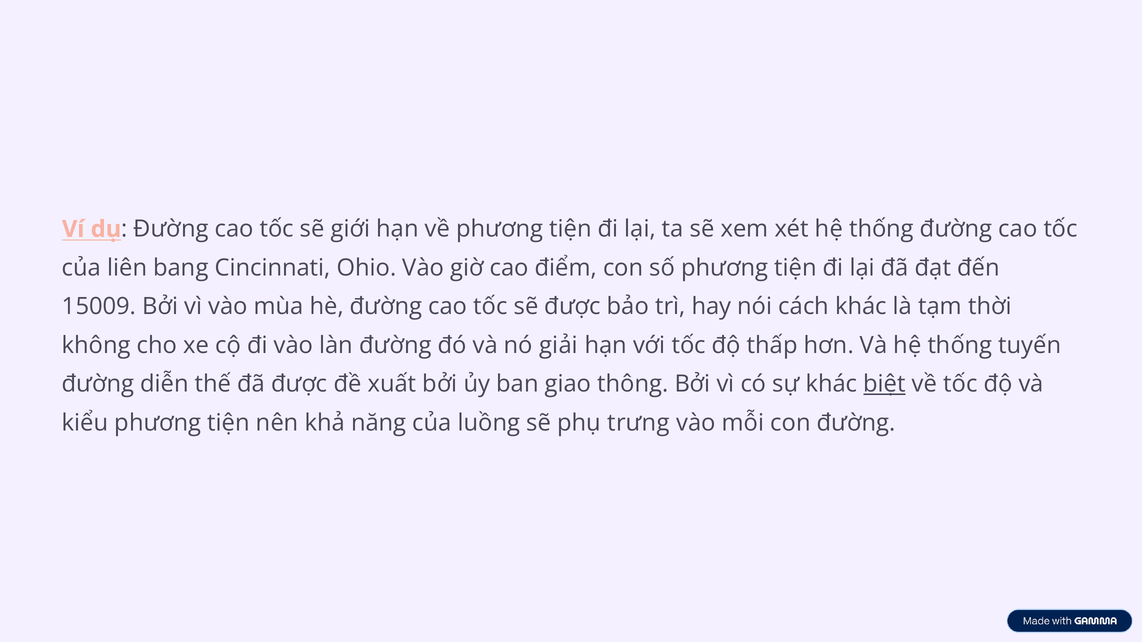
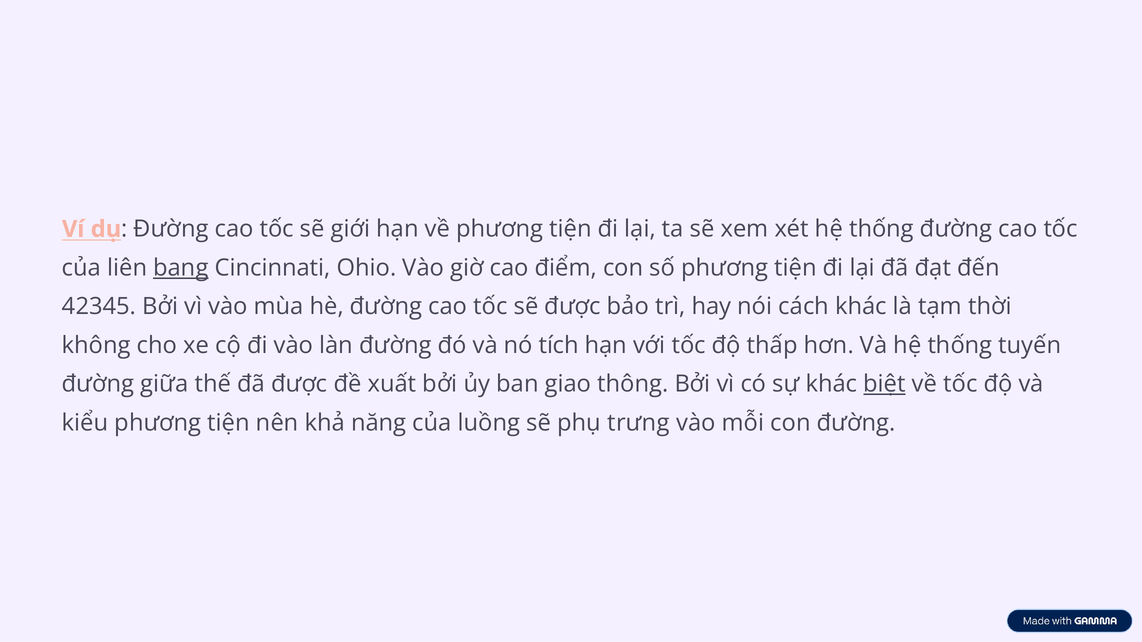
bang underline: none -> present (181, 268)
15009: 15009 -> 42345 (99, 307)
giải: giải -> tích (559, 345)
diễn: diễn -> giữa (164, 384)
